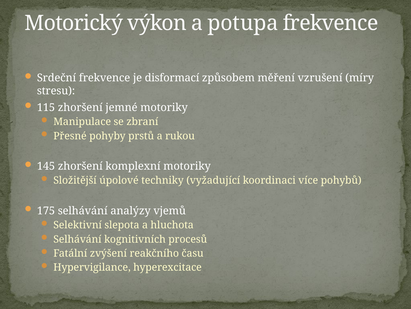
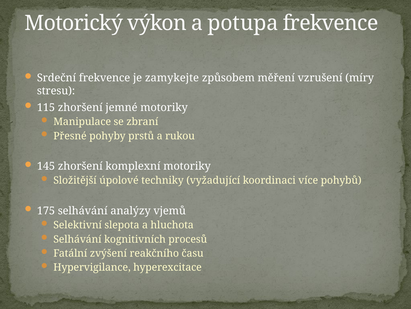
disformací: disformací -> zamykejte (172, 78)
